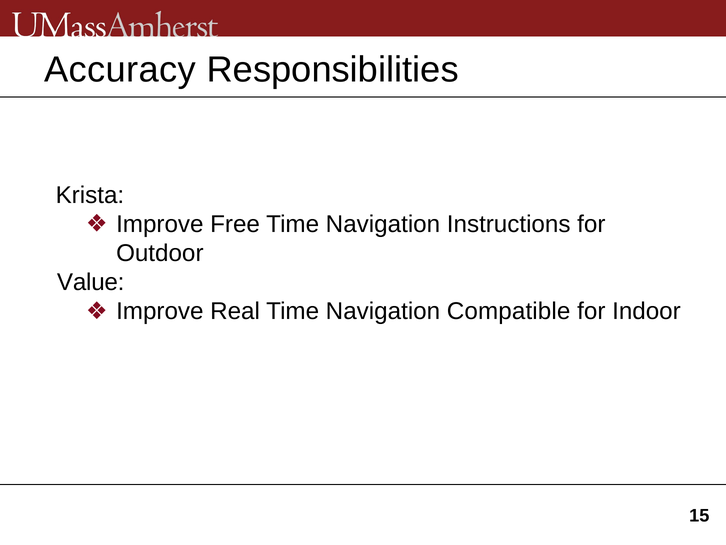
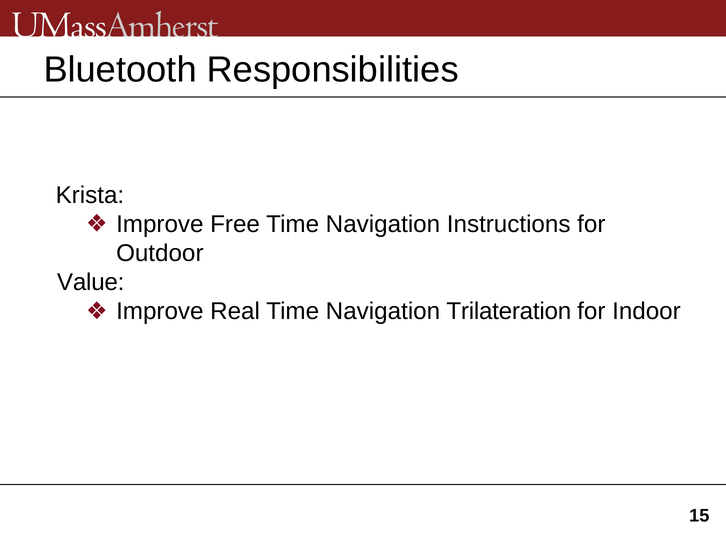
Accuracy: Accuracy -> Bluetooth (120, 70)
Compatible: Compatible -> Trilateration (509, 311)
